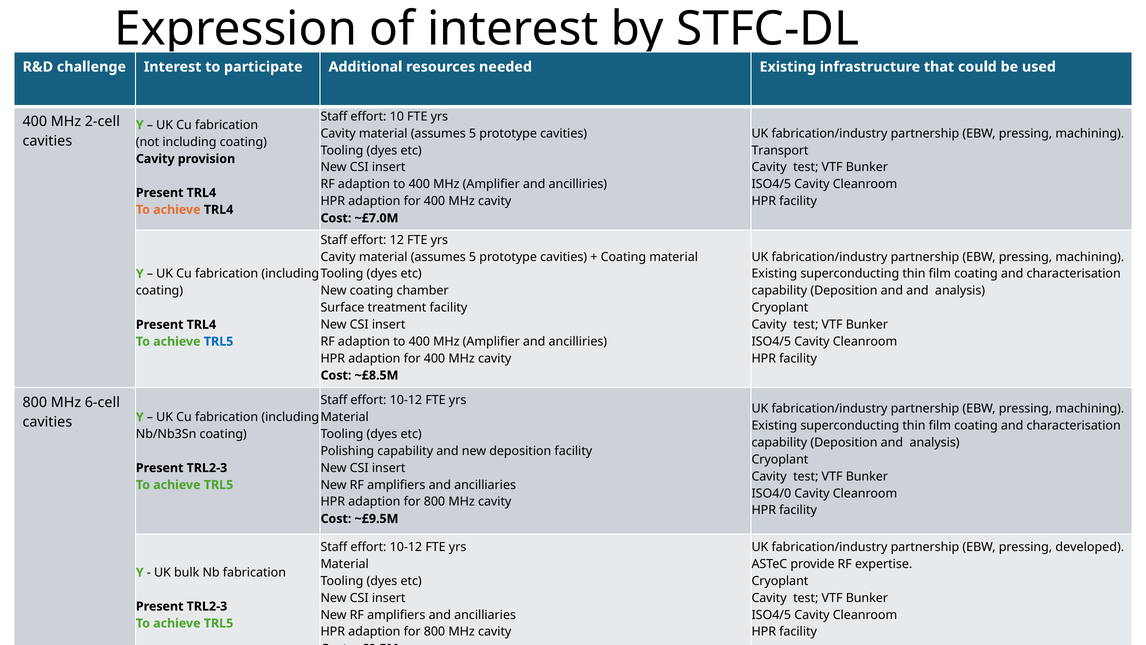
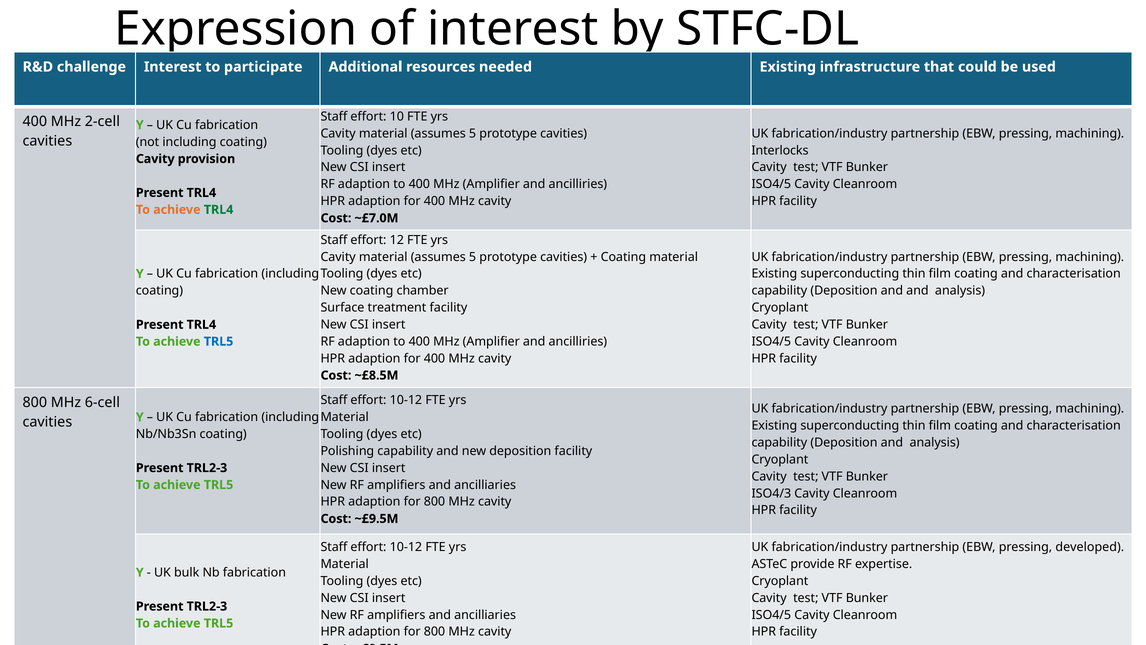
Transport: Transport -> Interlocks (780, 150)
TRL4 colour: black -> green (219, 210)
ISO4/0: ISO4/0 -> ISO4/3 (771, 493)
